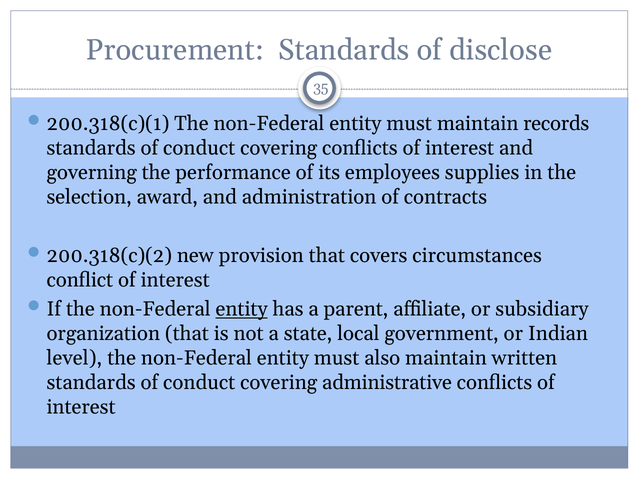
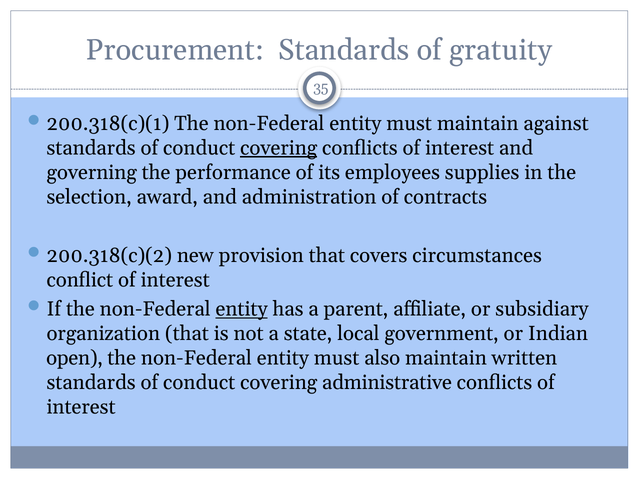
disclose: disclose -> gratuity (501, 50)
records: records -> against (556, 124)
covering underline: none -> present (279, 148)
level: level -> open (75, 358)
